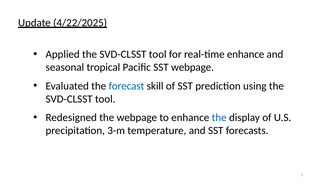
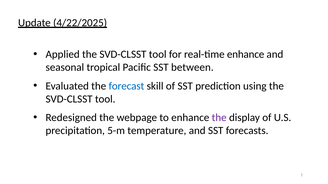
SST webpage: webpage -> between (192, 68)
the colour: blue -> purple (219, 118)
3-m: 3-m -> 5-m (116, 131)
